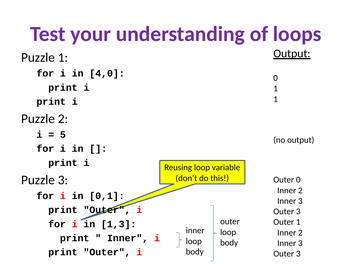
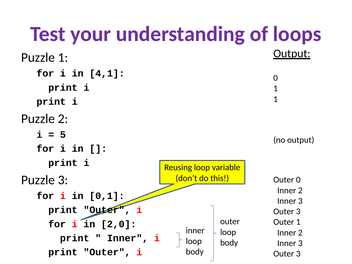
4,0: 4,0 -> 4,1 (107, 73)
1,3: 1,3 -> 2,0 (119, 224)
